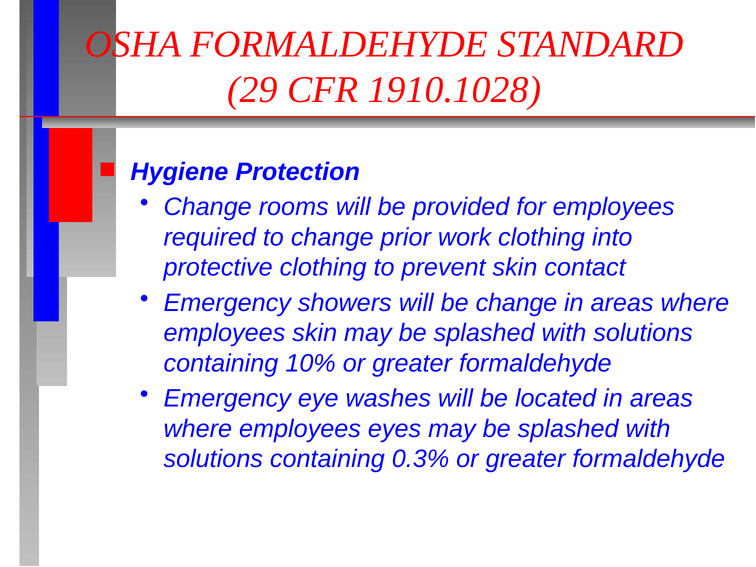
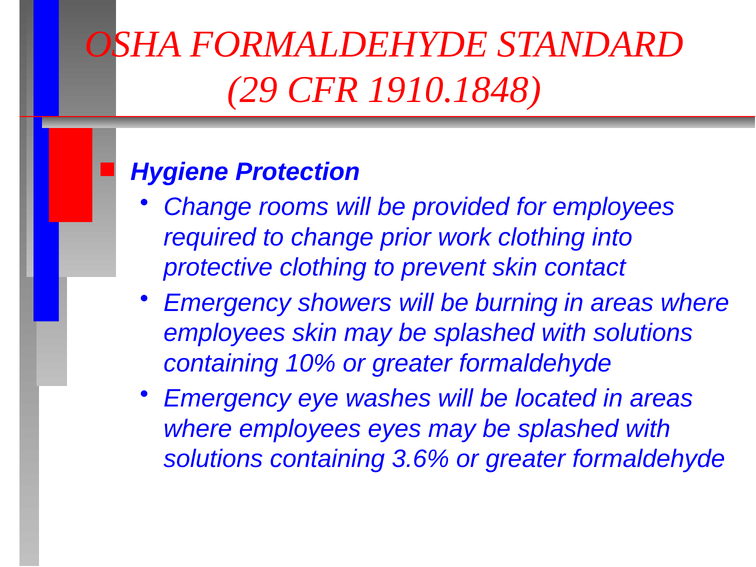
1910.1028: 1910.1028 -> 1910.1848 (455, 90)
be change: change -> burning (516, 303)
0.3%: 0.3% -> 3.6% (421, 459)
